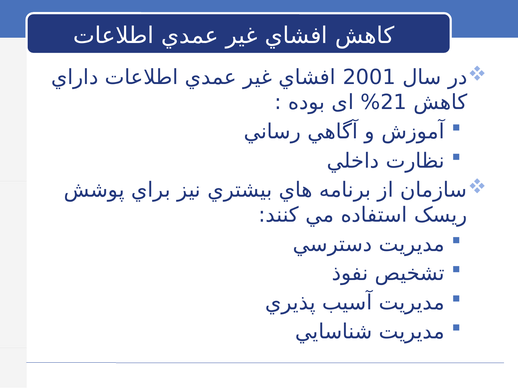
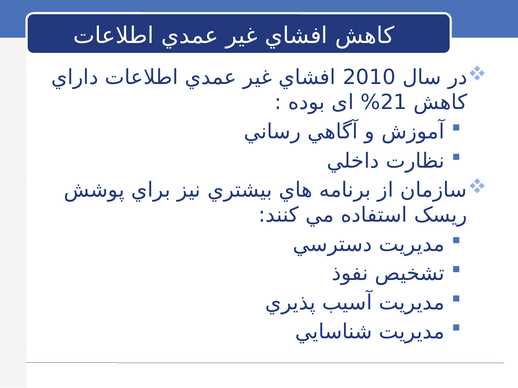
2001: 2001 -> 2010 (369, 78)
